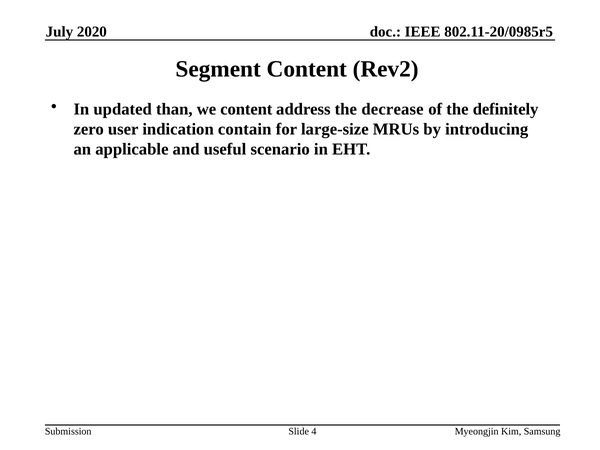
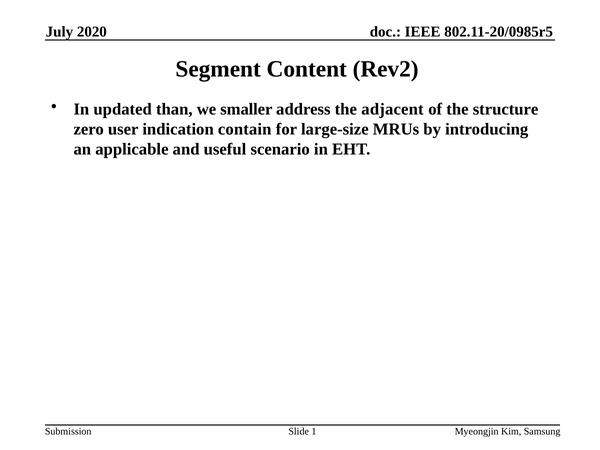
we content: content -> smaller (246, 109)
decrease: decrease -> adjacent (393, 109)
definitely: definitely -> structure (506, 109)
4: 4 -> 1 (314, 432)
